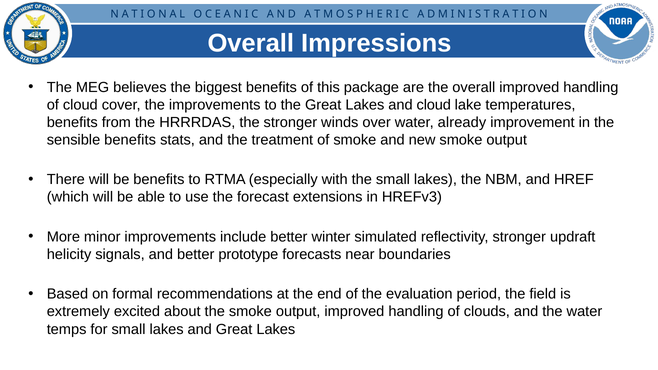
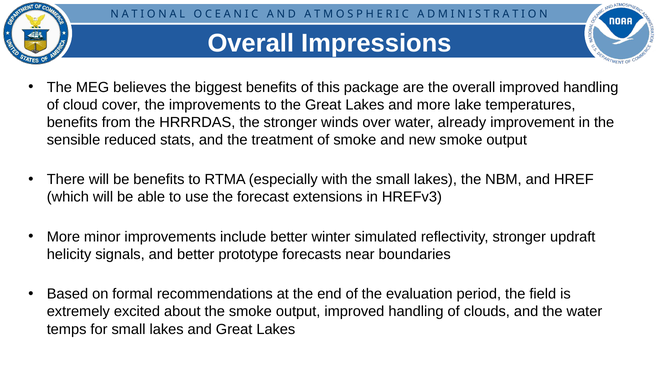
and cloud: cloud -> more (434, 105)
sensible benefits: benefits -> reduced (130, 140)
